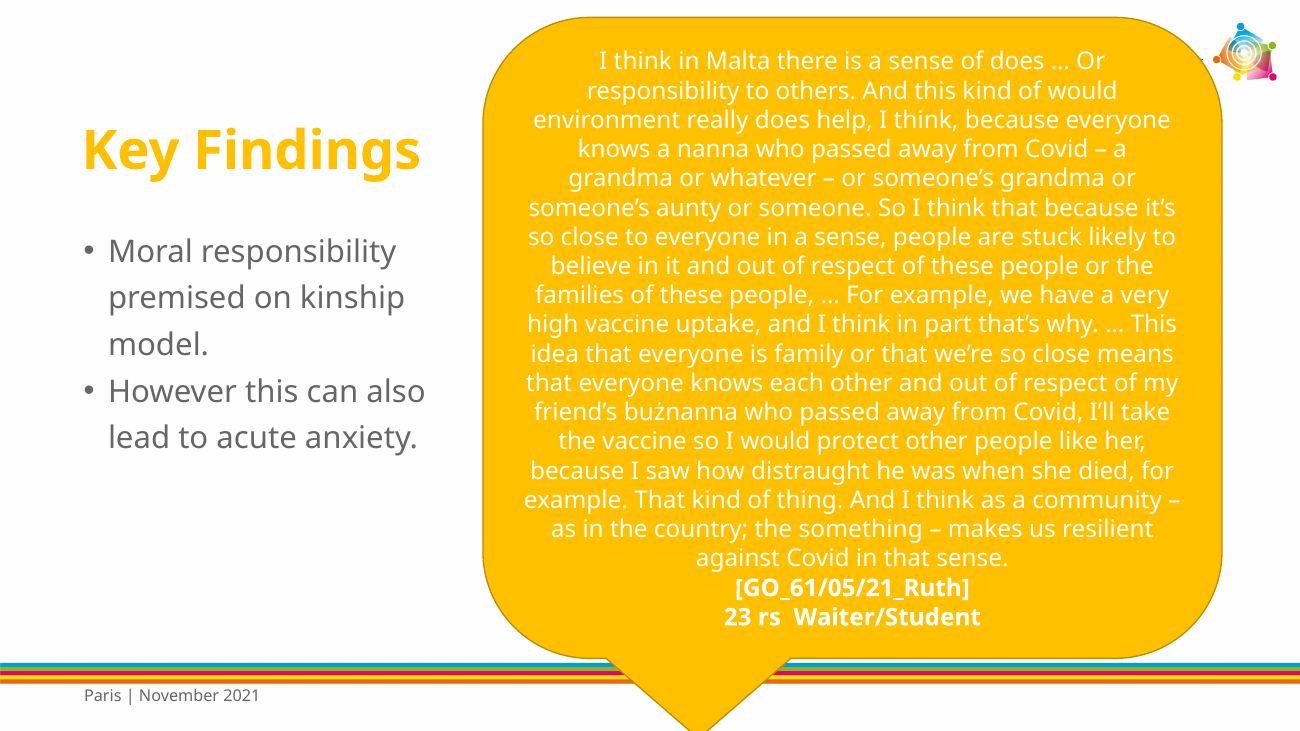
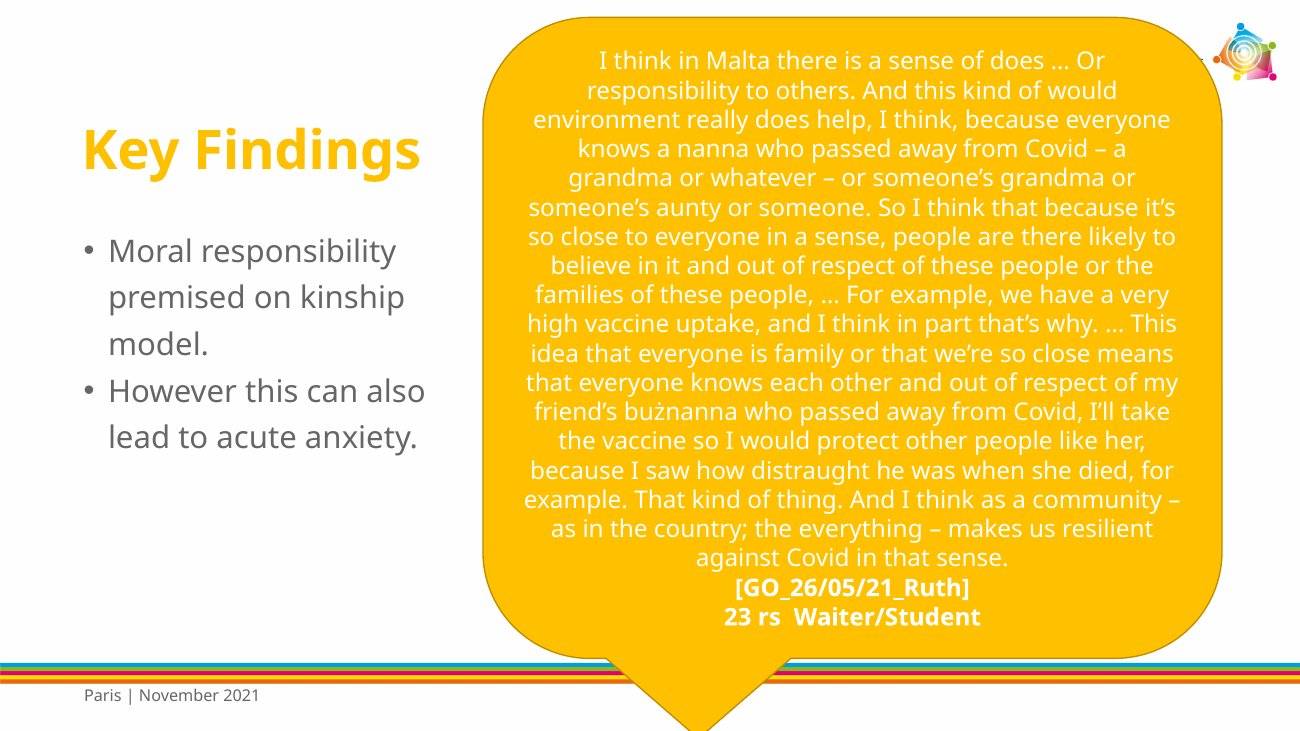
are stuck: stuck -> there (1052, 237)
something: something -> everything (861, 530)
GO_61/05/21_Ruth: GO_61/05/21_Ruth -> GO_26/05/21_Ruth (852, 588)
